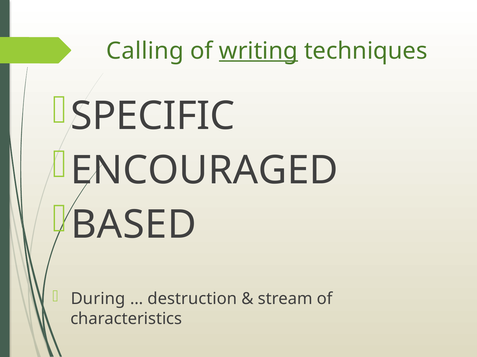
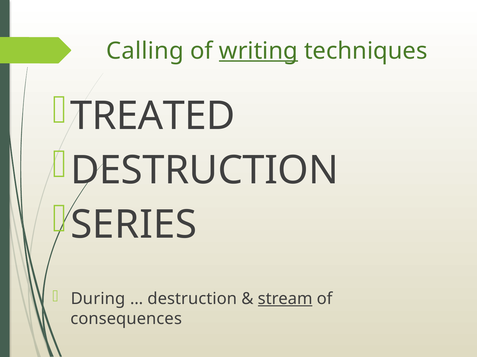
SPECIFIC: SPECIFIC -> TREATED (153, 116)
ENCOURAGED: ENCOURAGED -> DESTRUCTION (204, 171)
BASED: BASED -> SERIES (134, 225)
stream underline: none -> present (285, 299)
characteristics: characteristics -> consequences (126, 319)
